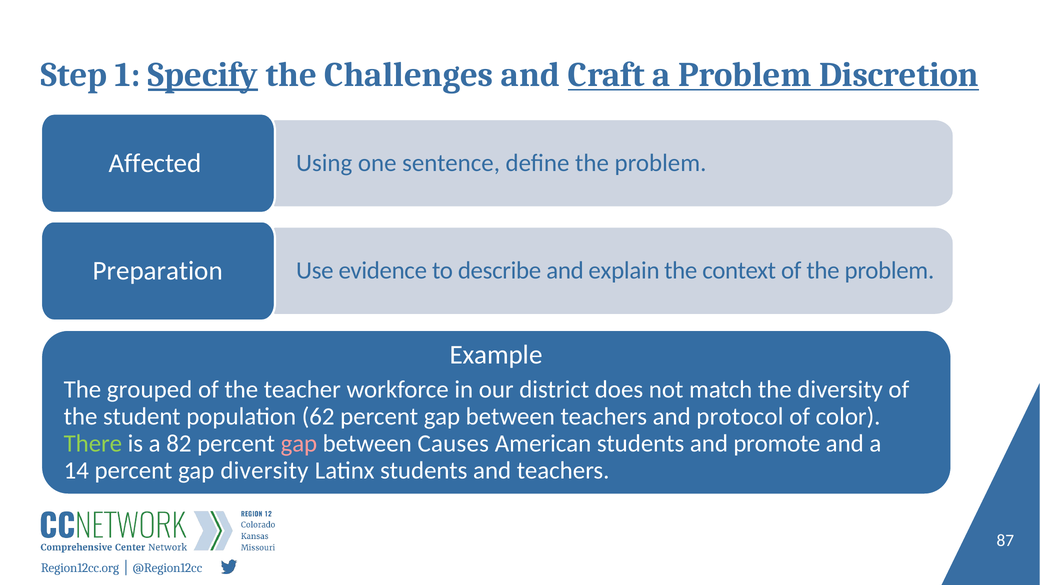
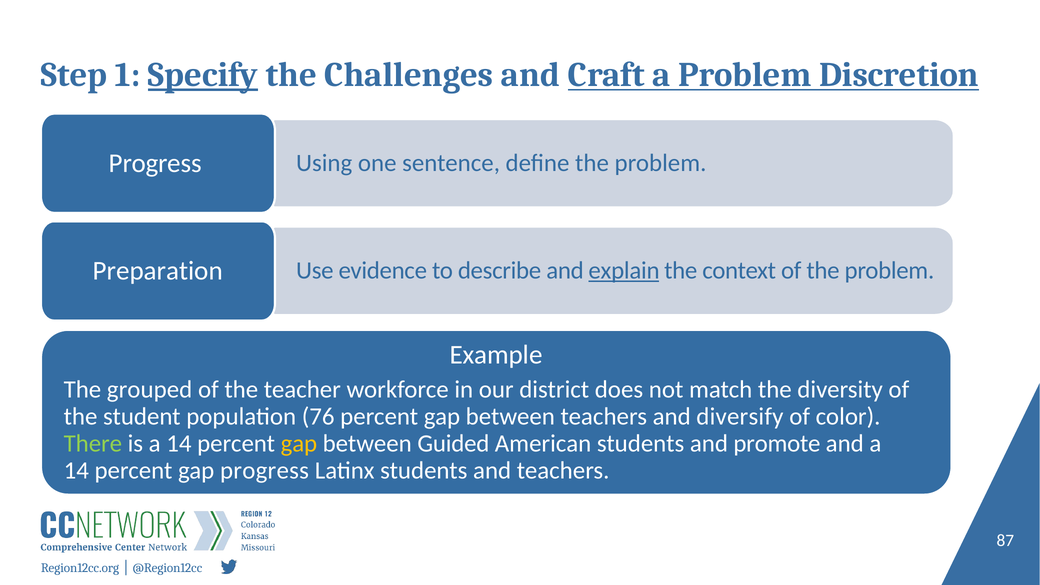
Affected: Affected -> Progress (155, 163)
explain underline: none -> present (624, 271)
62: 62 -> 76 (318, 417)
protocol: protocol -> diversify (740, 417)
is a 82: 82 -> 14 (179, 443)
gap colour: pink -> yellow (299, 443)
Causes: Causes -> Guided (453, 443)
gap diversity: diversity -> progress (264, 470)
